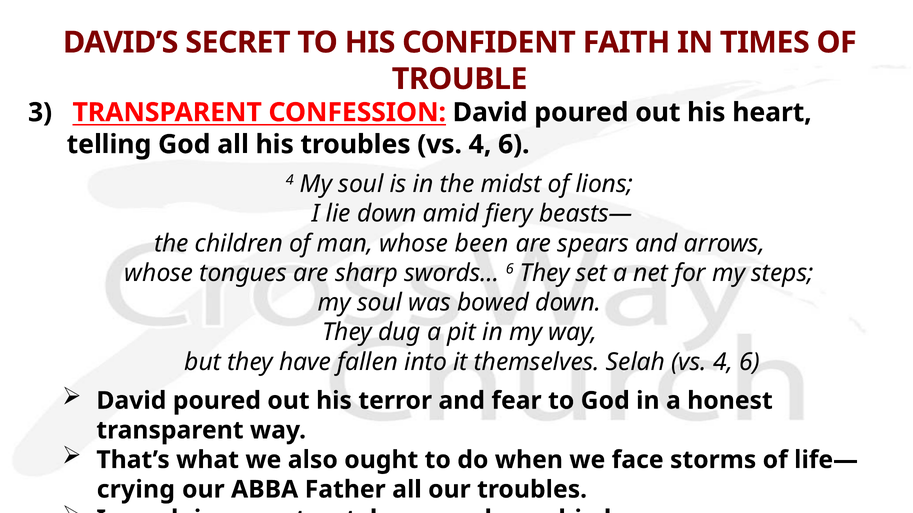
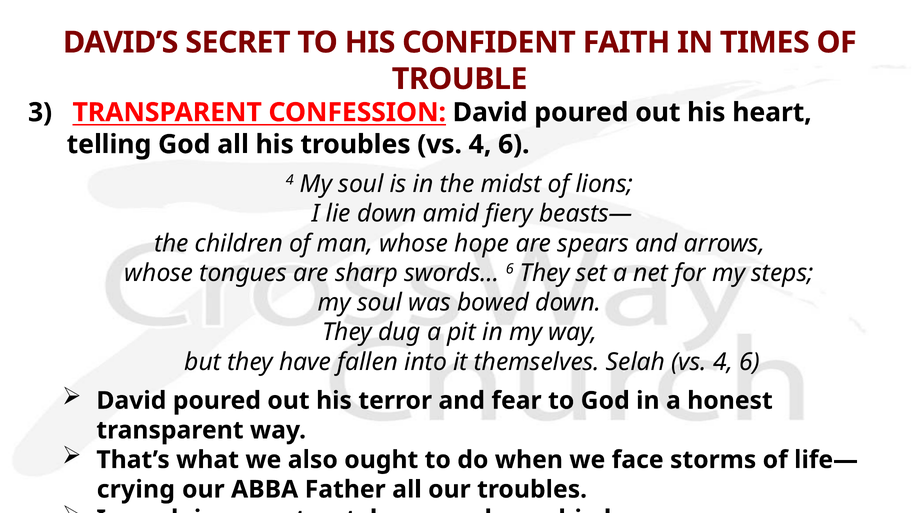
whose been: been -> hope (482, 244)
